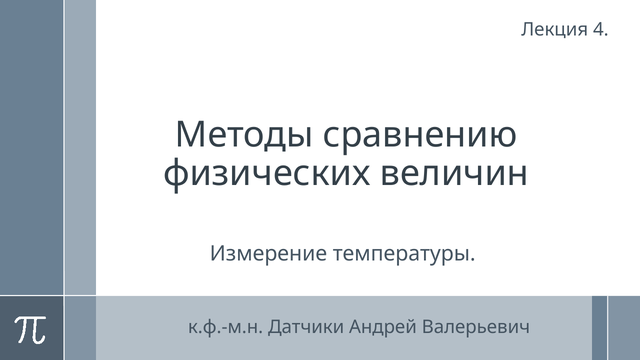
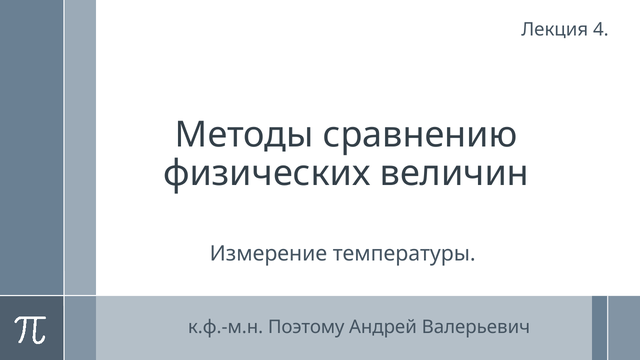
Датчики: Датчики -> Поэтому (306, 327)
